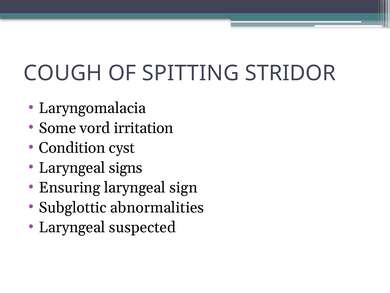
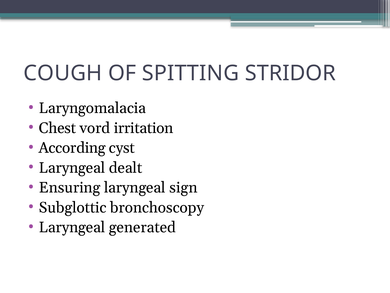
Some: Some -> Chest (58, 128)
Condition: Condition -> According (72, 148)
signs: signs -> dealt (126, 168)
abnormalities: abnormalities -> bronchoscopy (157, 207)
suspected: suspected -> generated (142, 227)
